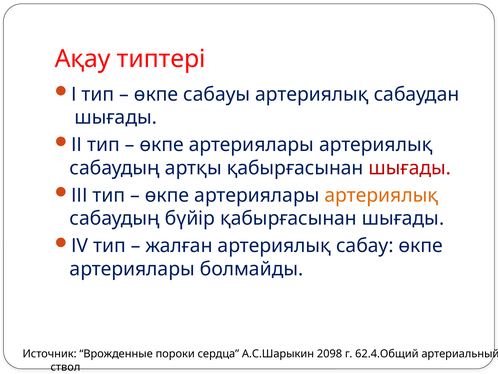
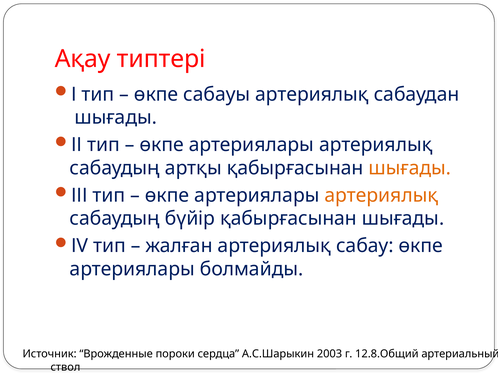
шығады colour: red -> orange (410, 168)
2098: 2098 -> 2003 (329, 353)
62.4.Общий: 62.4.Общий -> 12.8.Общий (387, 353)
